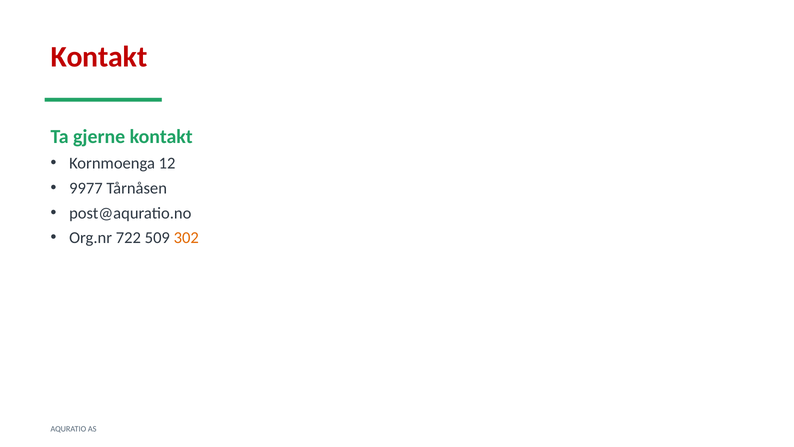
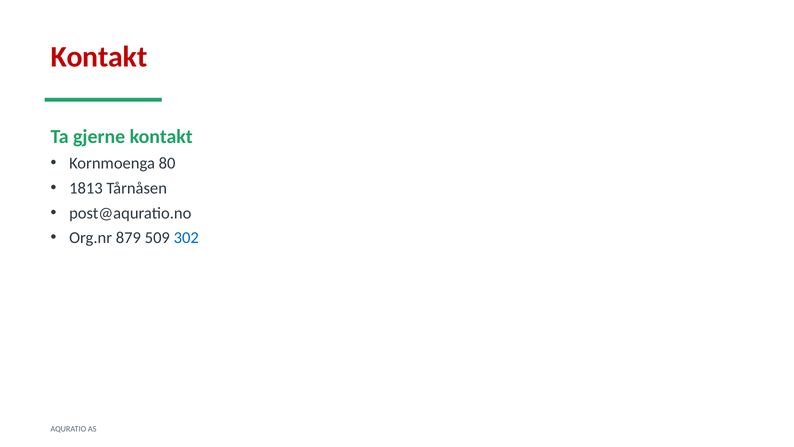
12: 12 -> 80 (167, 163)
9977: 9977 -> 1813 (86, 188)
722: 722 -> 879 (128, 238)
302 colour: orange -> blue (186, 238)
